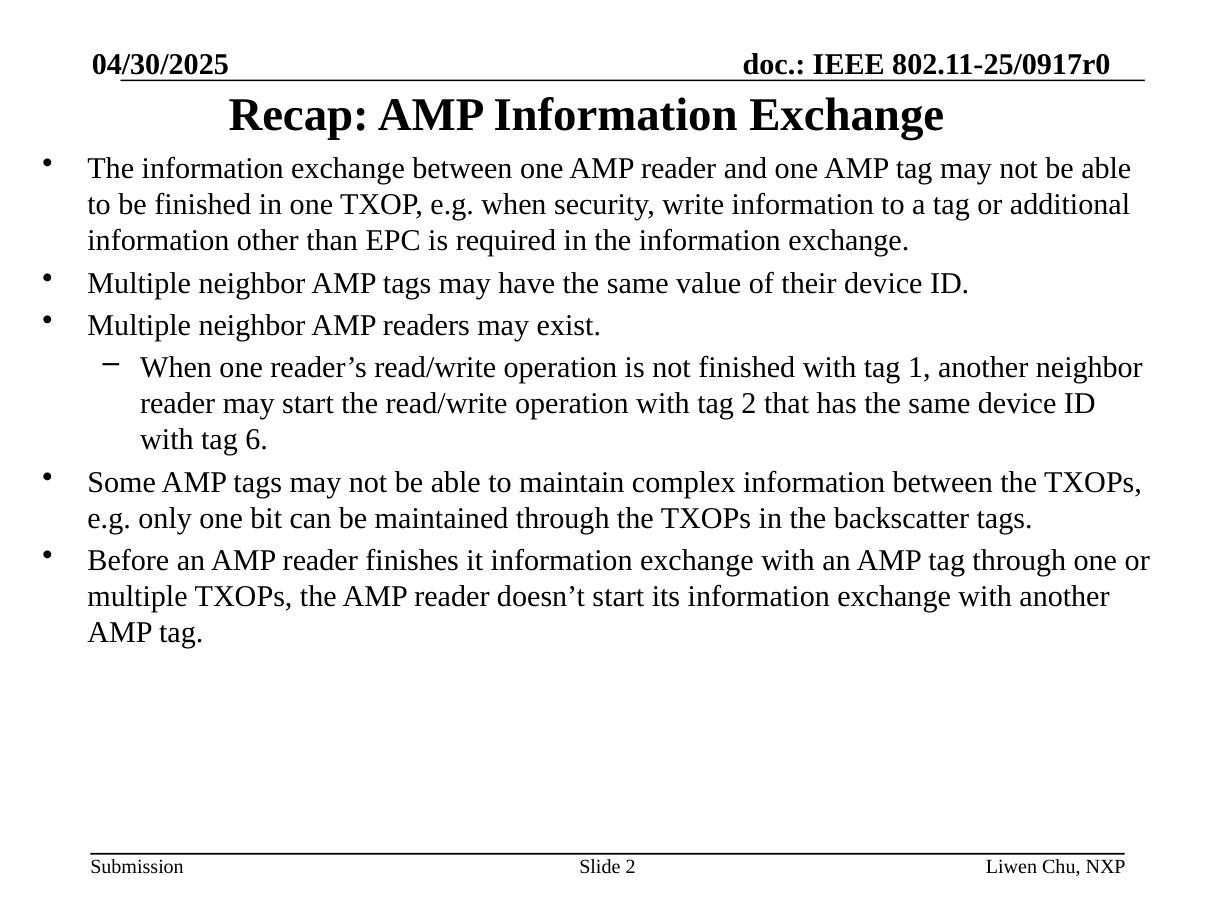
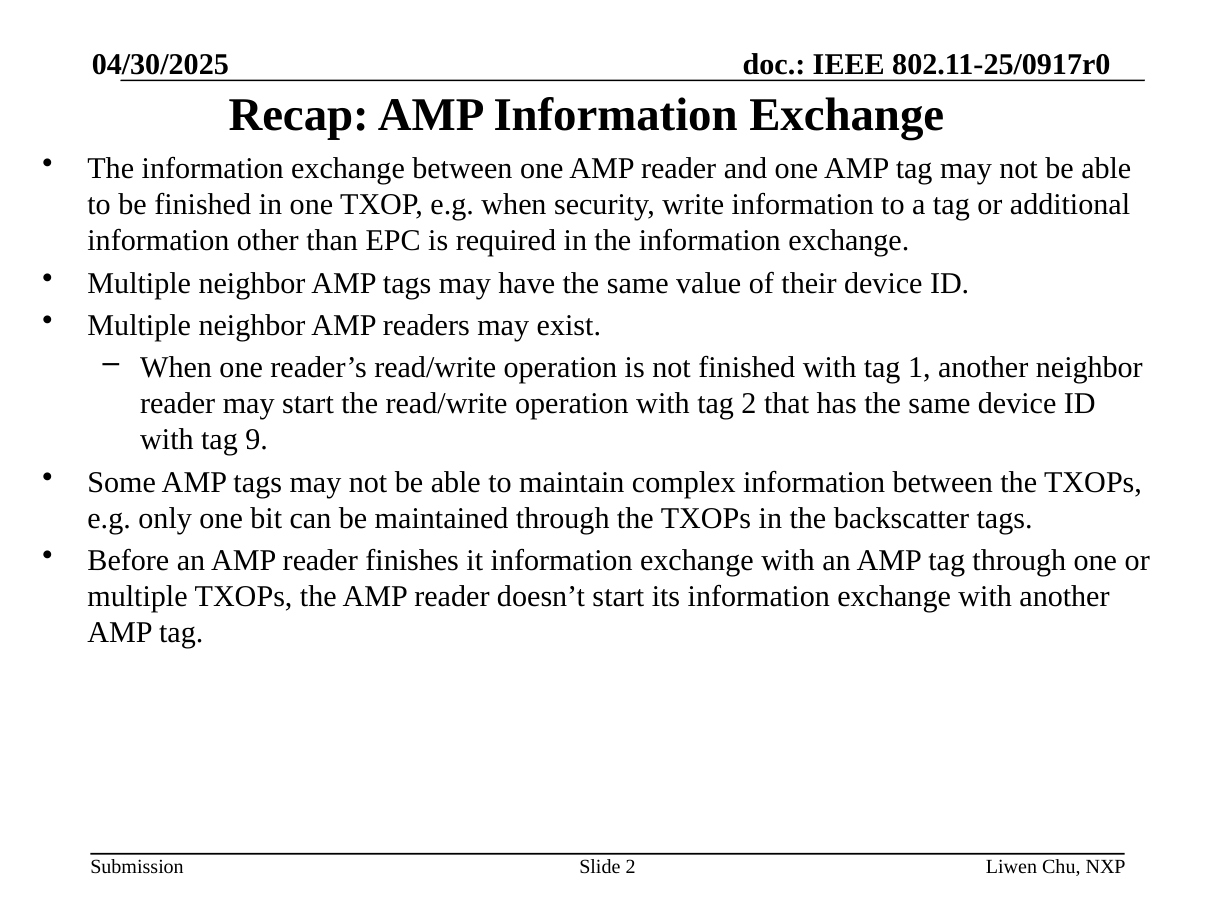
6: 6 -> 9 (257, 440)
